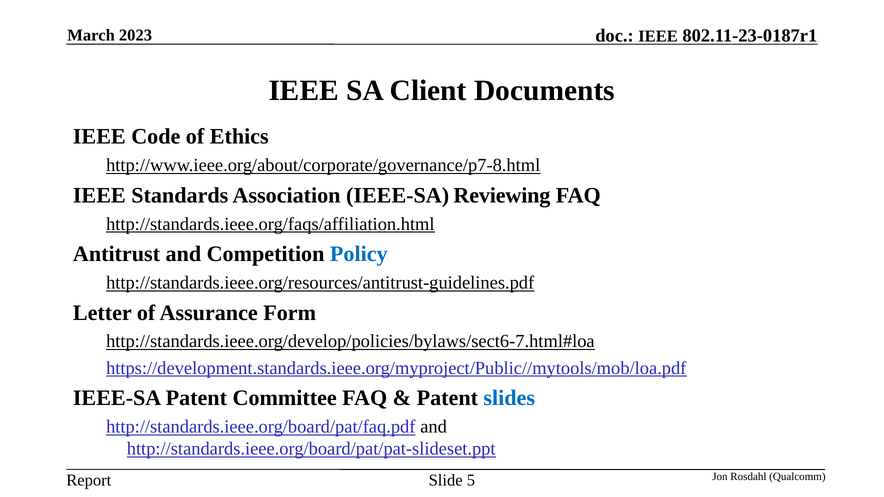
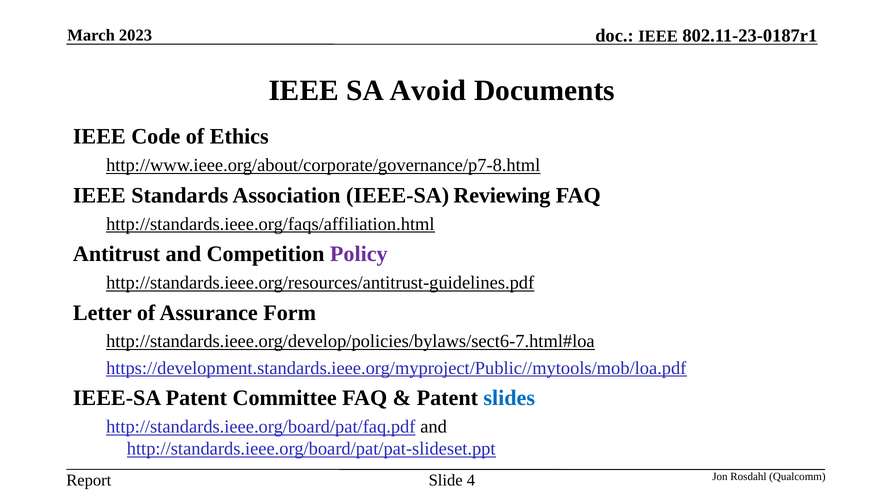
Client: Client -> Avoid (428, 90)
Policy colour: blue -> purple (359, 254)
5: 5 -> 4 (471, 481)
